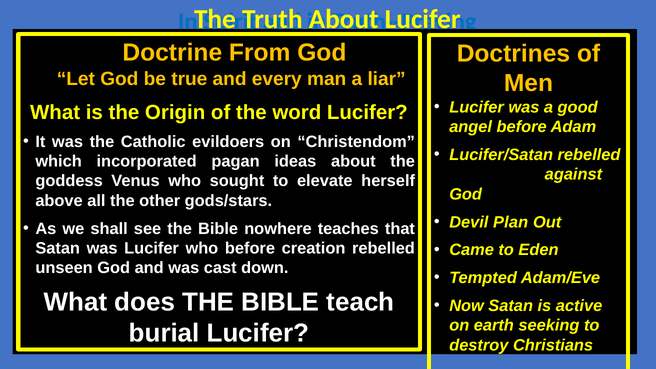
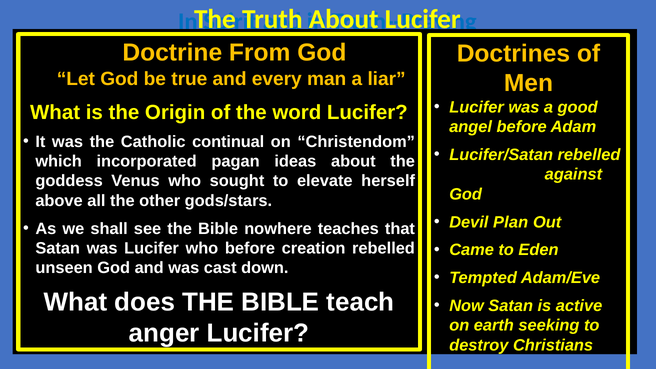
evildoers: evildoers -> continual (228, 142)
burial: burial -> anger (164, 333)
